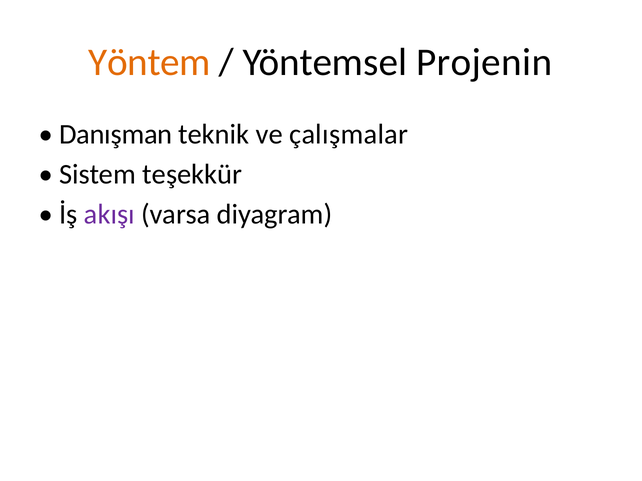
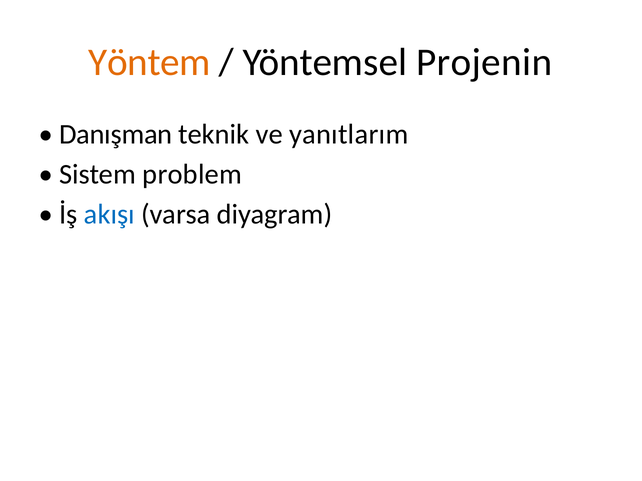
çalışmalar: çalışmalar -> yanıtlarım (349, 135)
teşekkür: teşekkür -> problem (192, 175)
akışı colour: purple -> blue (109, 215)
